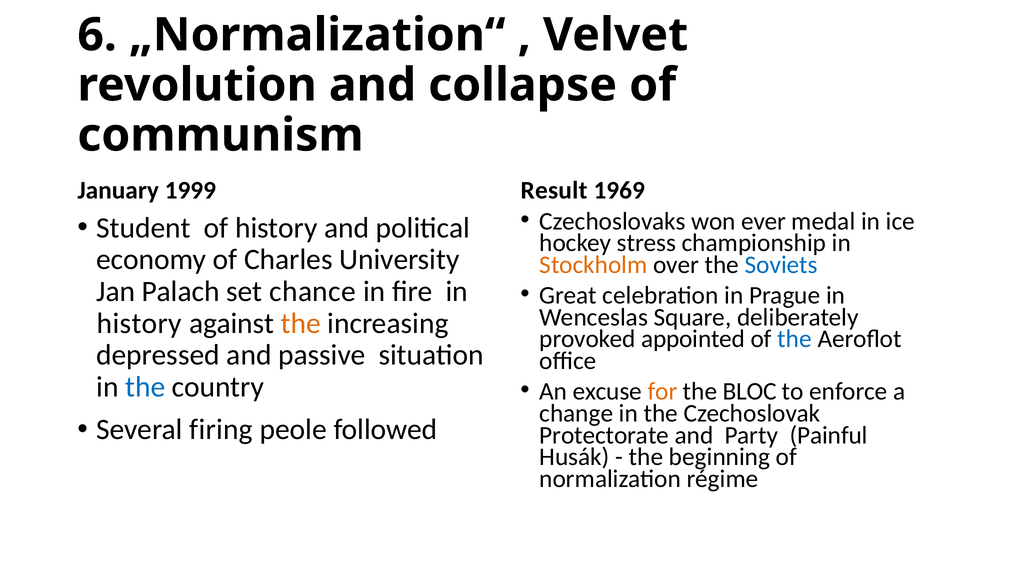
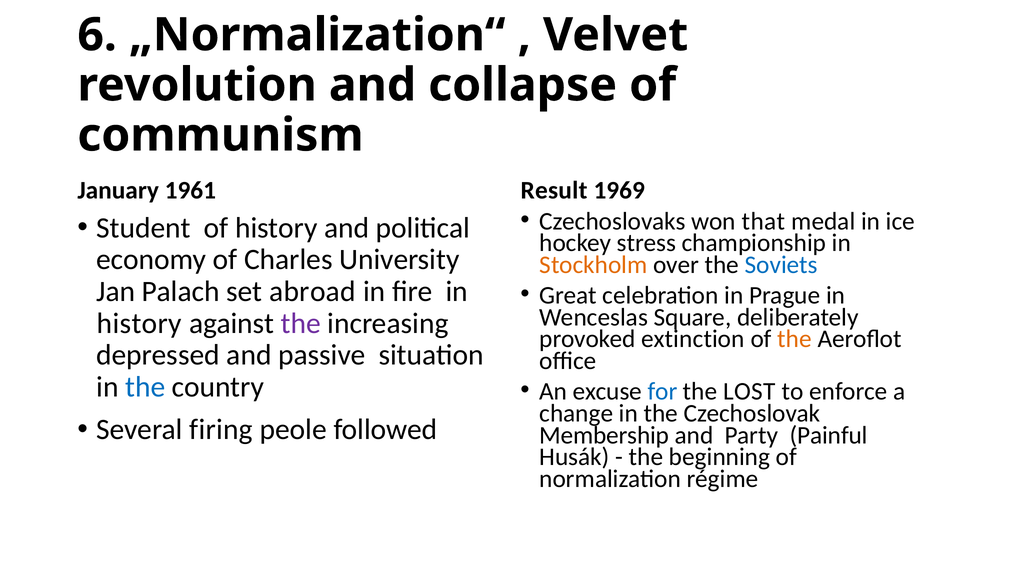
1999: 1999 -> 1961 (190, 191)
ever: ever -> that (763, 221)
chance: chance -> abroad (313, 291)
the colour: orange -> purple (301, 323)
appointed: appointed -> extinction (693, 339)
the colour: blue -> orange (795, 339)
for colour: orange -> blue (663, 391)
BLOC: BLOC -> LOST (750, 391)
Protectorate: Protectorate -> Membership (604, 435)
